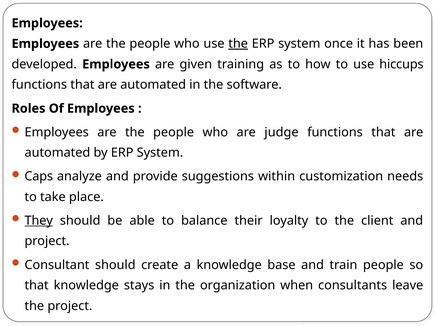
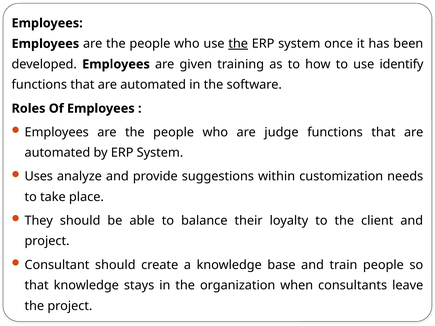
hiccups: hiccups -> identify (401, 64)
Caps: Caps -> Uses (39, 177)
They underline: present -> none (39, 221)
